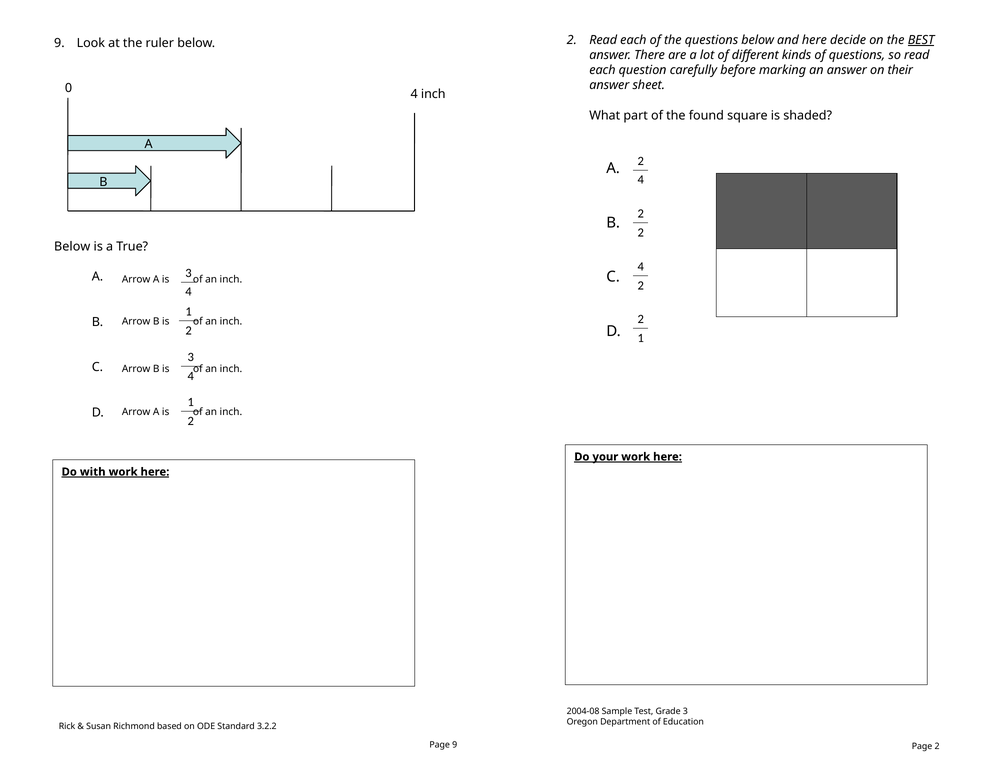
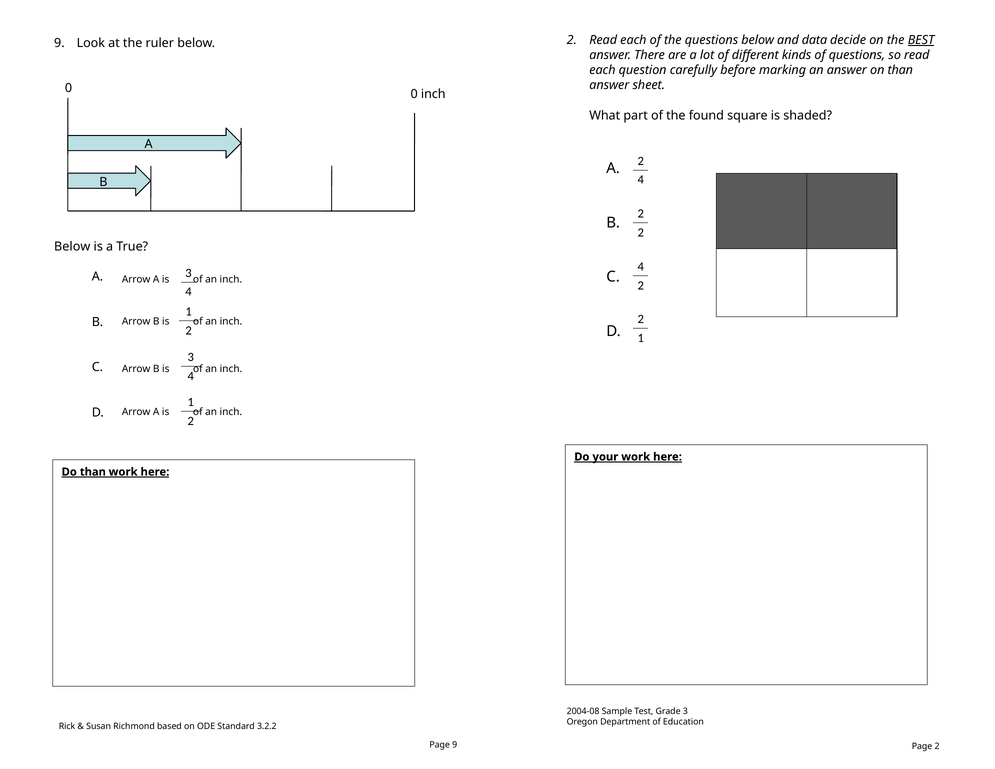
and here: here -> data (814, 40)
on their: their -> than (900, 70)
0 4: 4 -> 0 (414, 94)
Do with: with -> than (93, 472)
